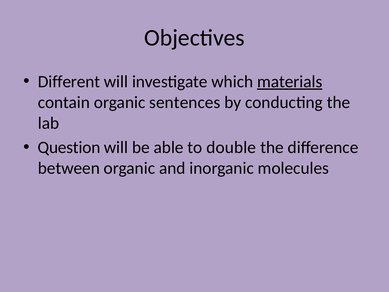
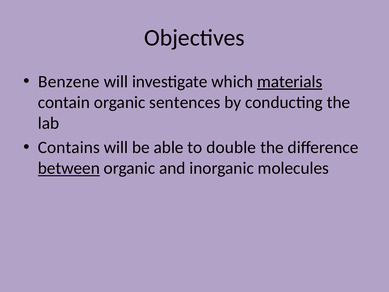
Different: Different -> Benzene (69, 82)
Question: Question -> Contains (69, 147)
between underline: none -> present (69, 168)
